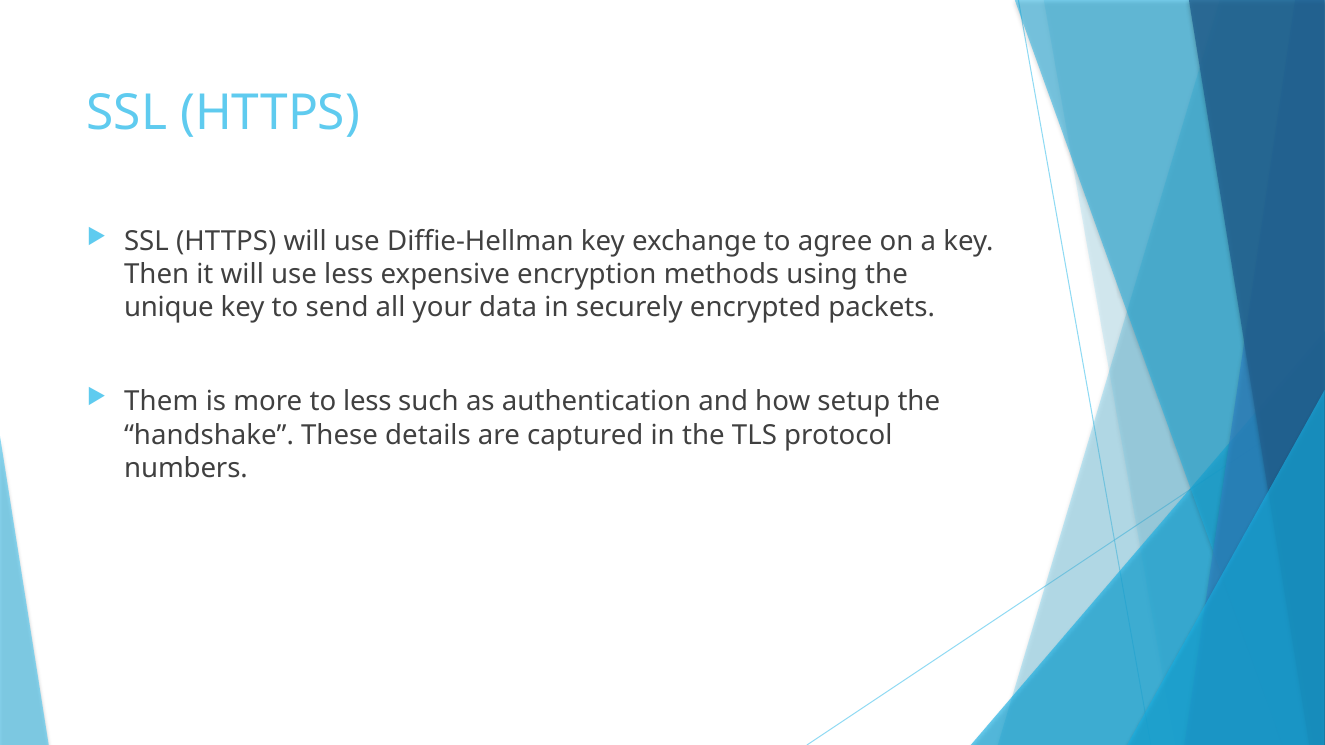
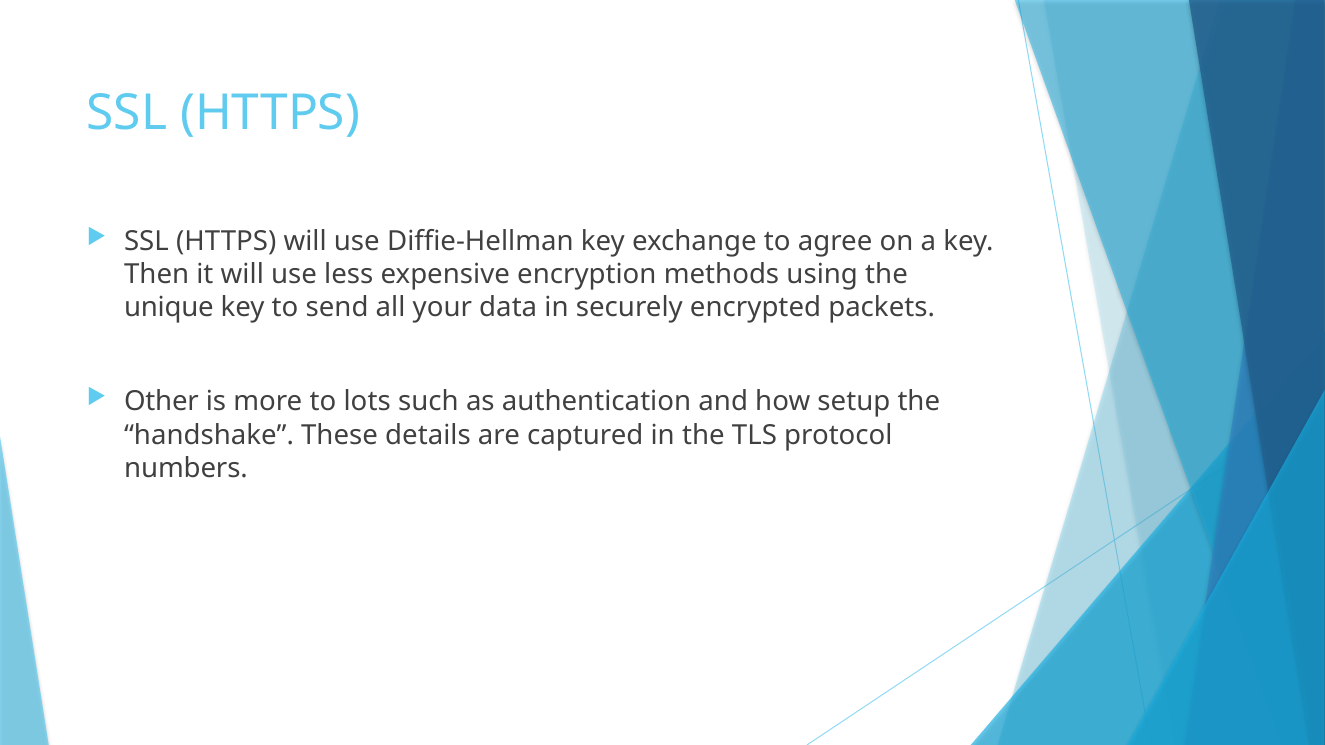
Them: Them -> Other (161, 402)
to less: less -> lots (367, 402)
